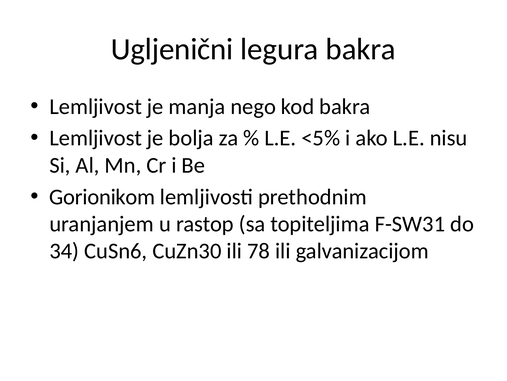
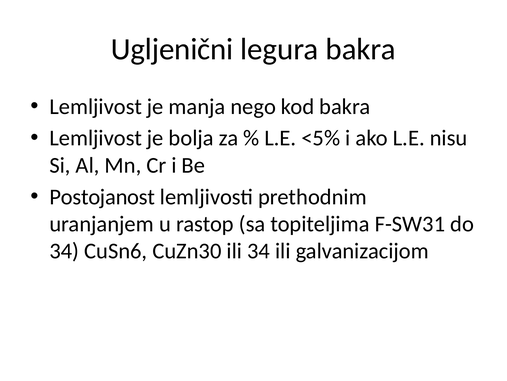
Gorionikom: Gorionikom -> Postojanost (102, 197)
ili 78: 78 -> 34 (259, 251)
